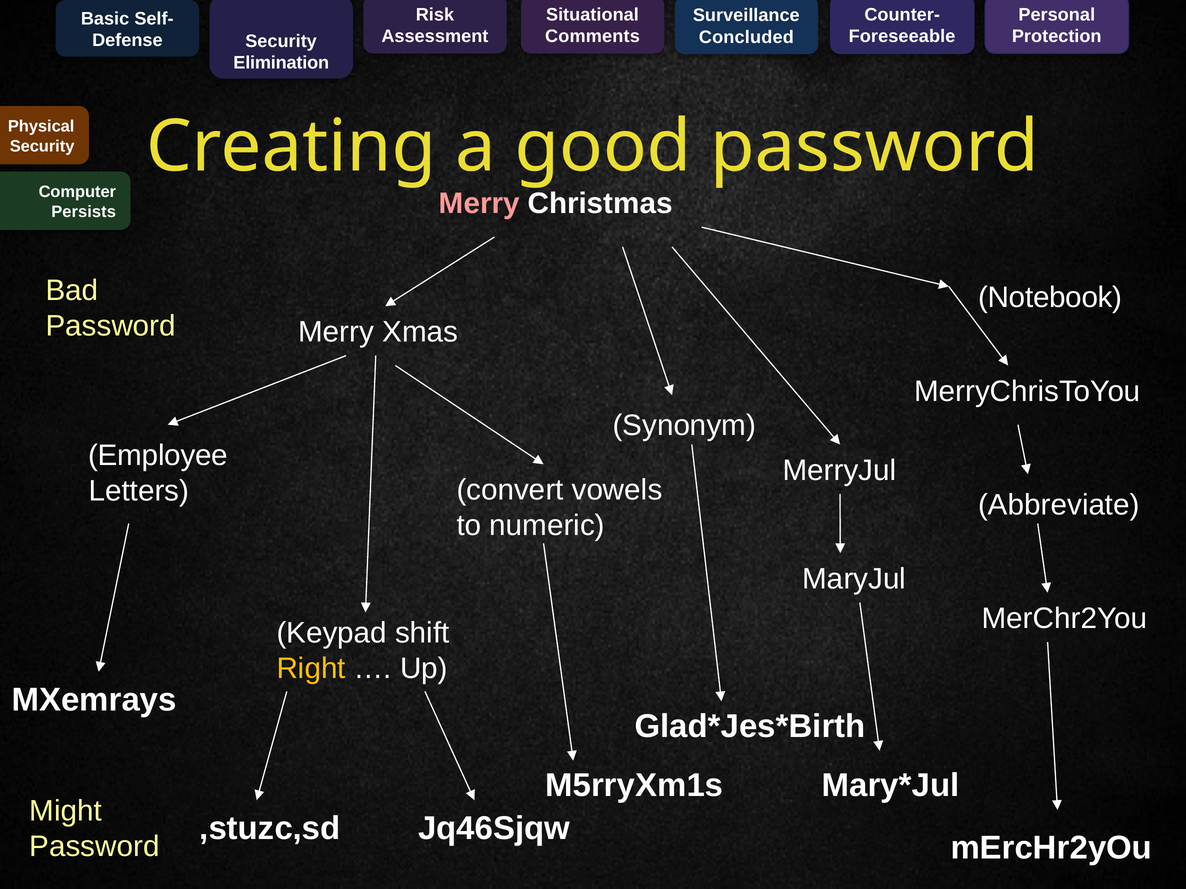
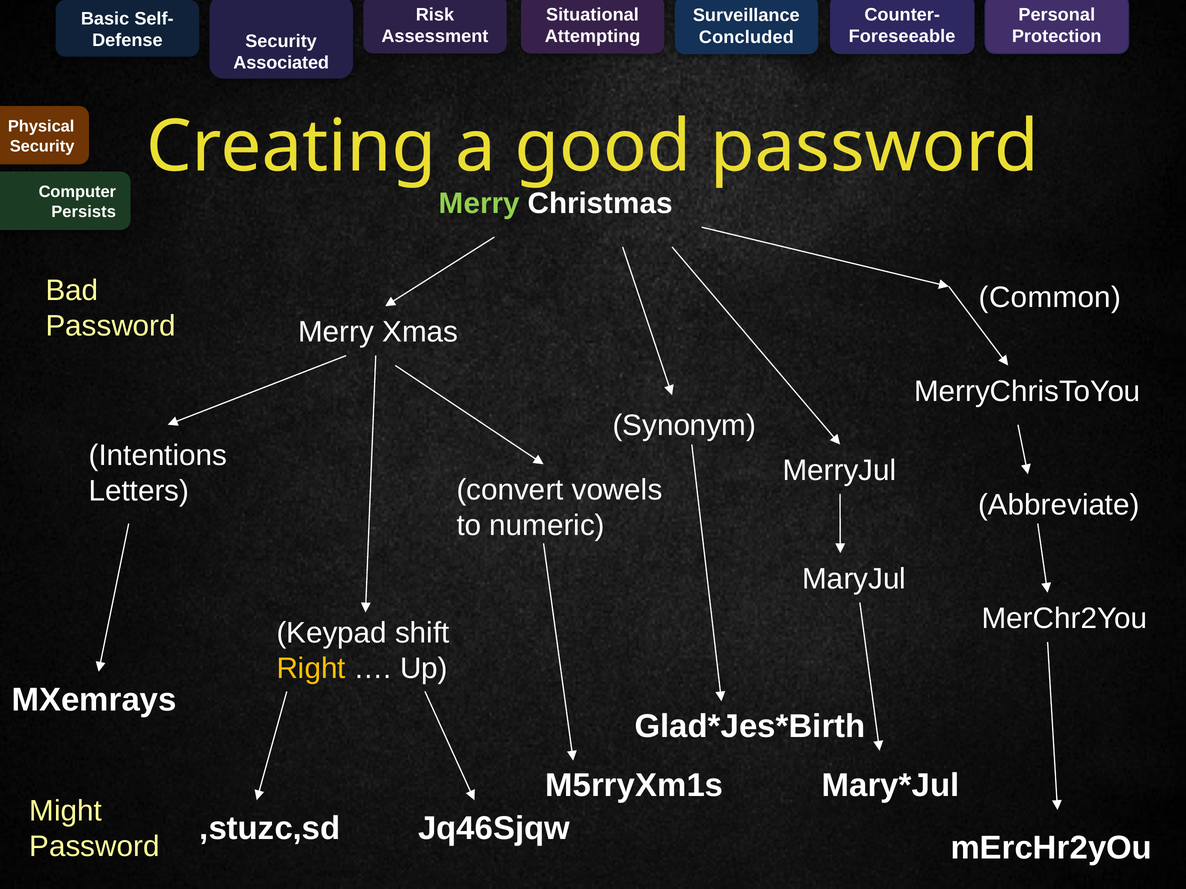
Comments: Comments -> Attempting (593, 36)
Elimination: Elimination -> Associated (281, 63)
Merry colour: pink -> light green (479, 204)
Notebook: Notebook -> Common (1050, 297)
Employee: Employee -> Intentions (158, 456)
